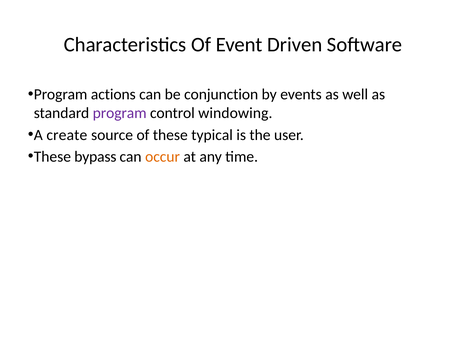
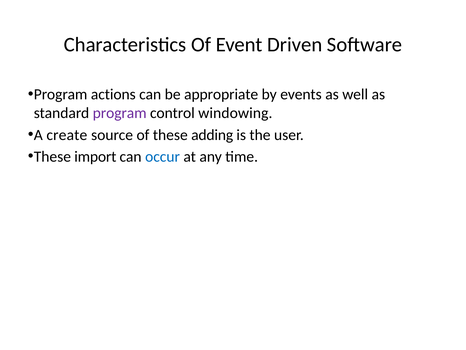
conjunction: conjunction -> appropriate (221, 94)
typical: typical -> adding (212, 135)
bypass: bypass -> import (95, 156)
occur colour: orange -> blue (163, 156)
